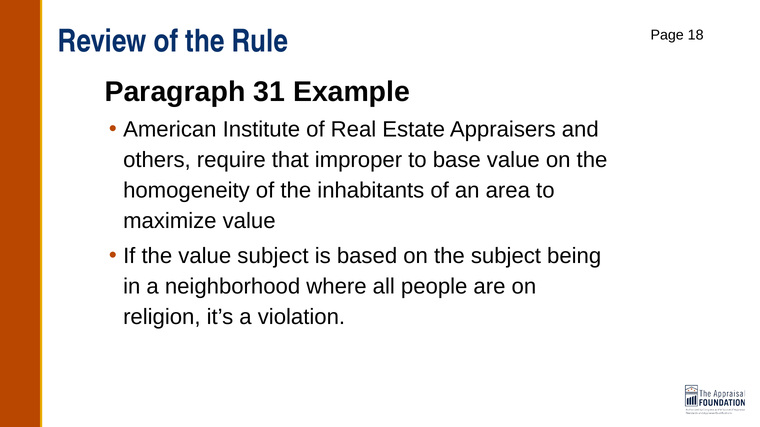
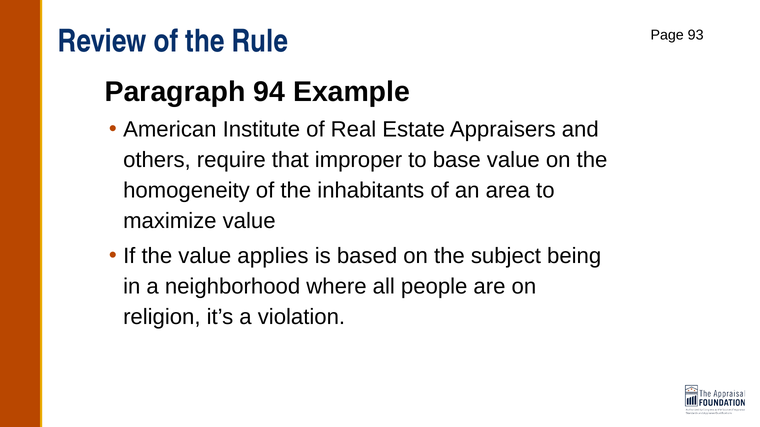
18: 18 -> 93 (696, 35)
31: 31 -> 94 (269, 92)
value subject: subject -> applies (273, 256)
